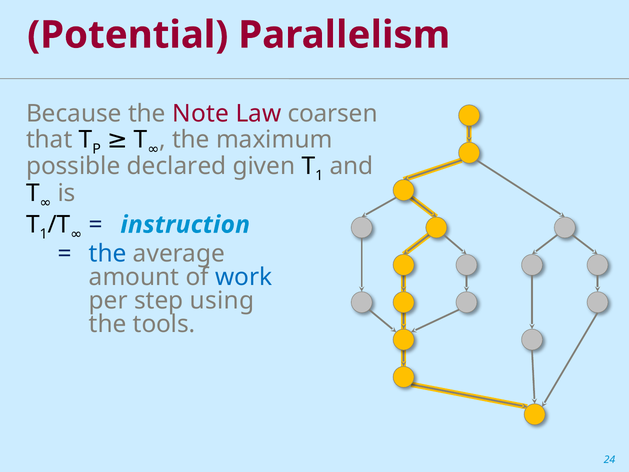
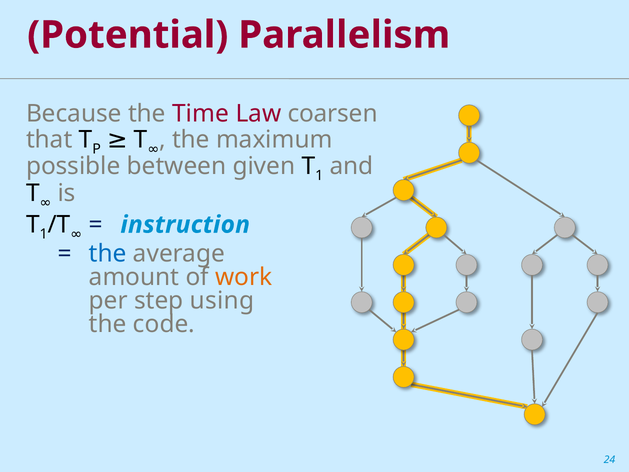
Note: Note -> Time (201, 113)
declared: declared -> between (177, 166)
work colour: blue -> orange (244, 277)
tools: tools -> code (164, 324)
